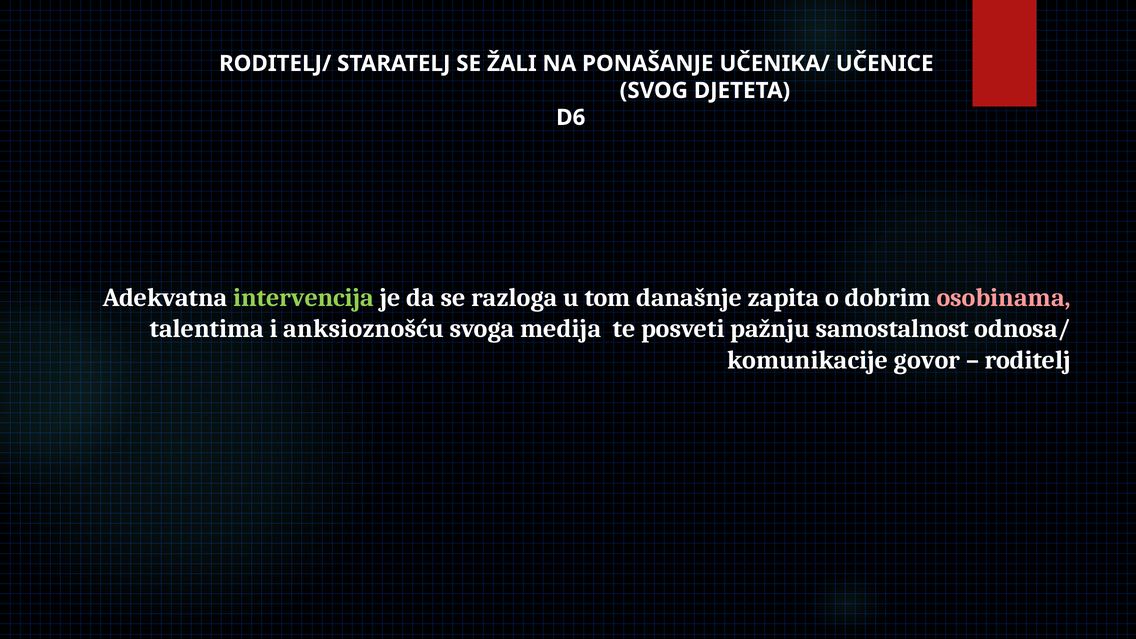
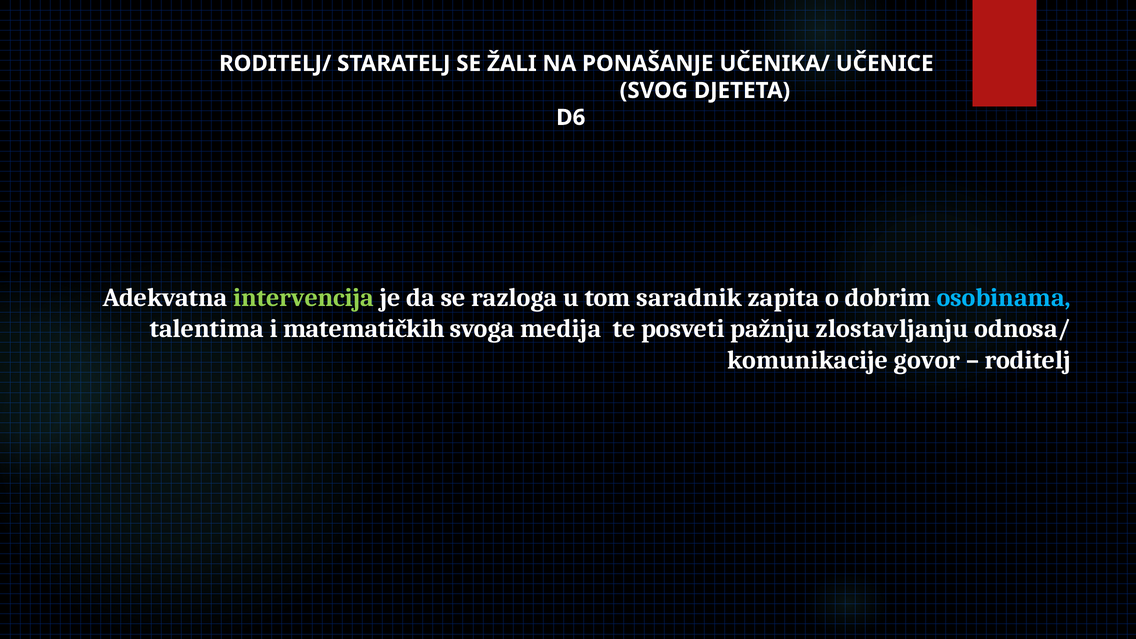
današnje: današnje -> saradnik (689, 297)
osobinama colour: pink -> light blue (1004, 297)
anksioznošću: anksioznošću -> matematičkih (364, 329)
samostalnost: samostalnost -> zlostavljanju (892, 329)
